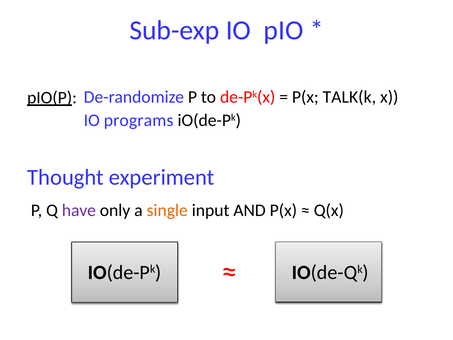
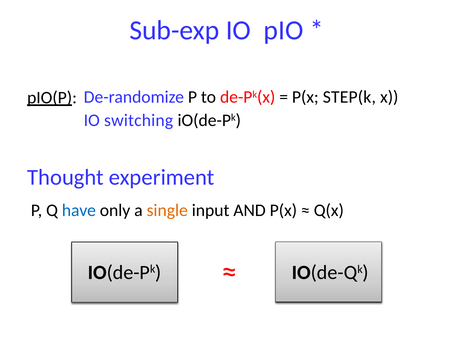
TALK(k: TALK(k -> STEP(k (349, 97)
programs: programs -> switching (139, 120)
have colour: purple -> blue (79, 210)
